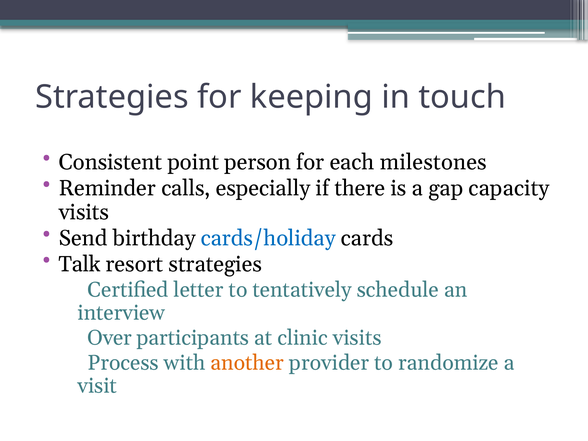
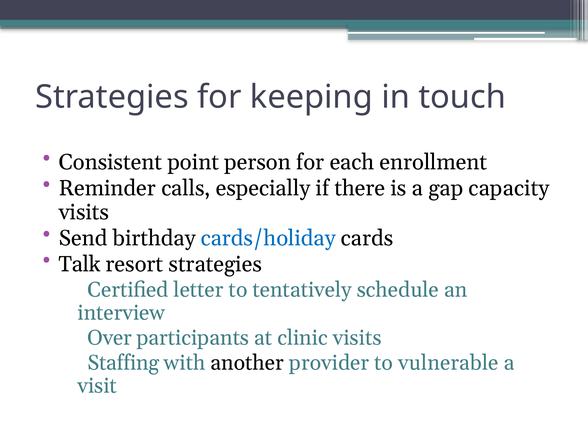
milestones: milestones -> enrollment (433, 162)
Process: Process -> Staffing (123, 363)
another colour: orange -> black (247, 363)
randomize: randomize -> vulnerable (448, 363)
